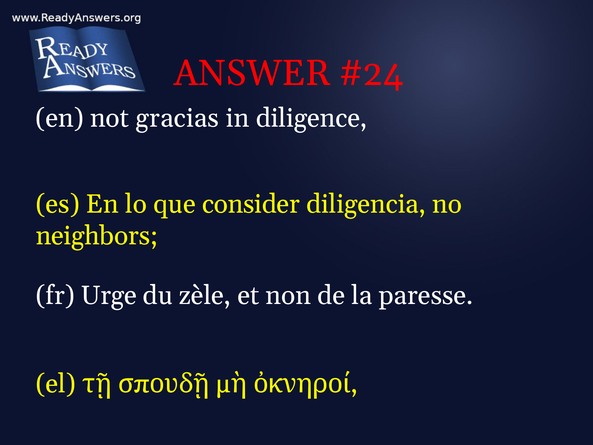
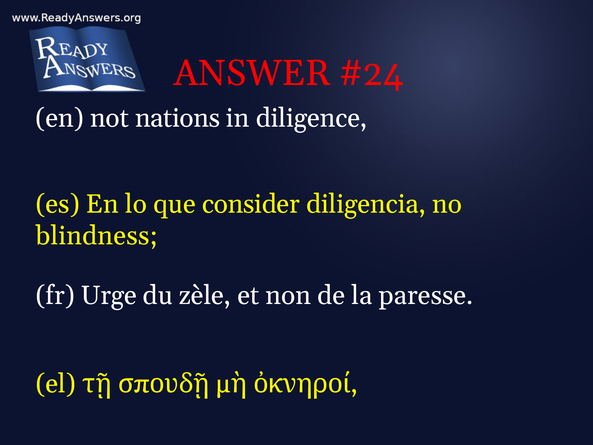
gracias: gracias -> nations (178, 118)
neighbors: neighbors -> blindness (97, 236)
